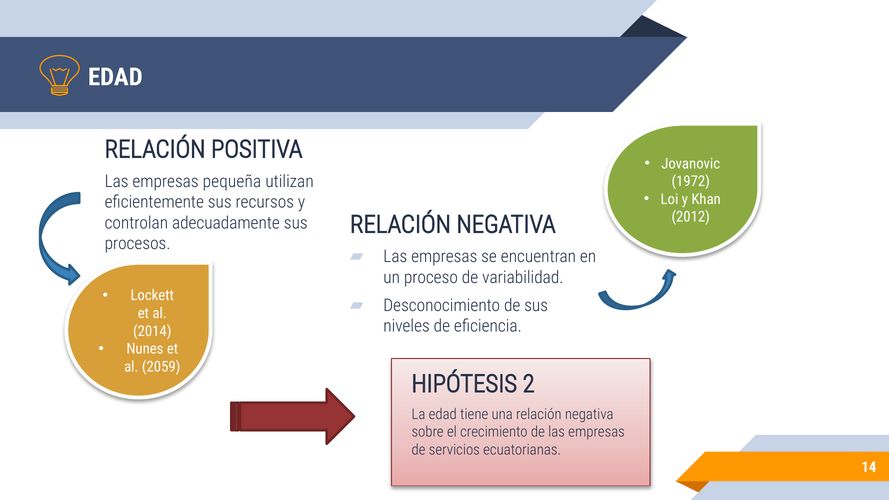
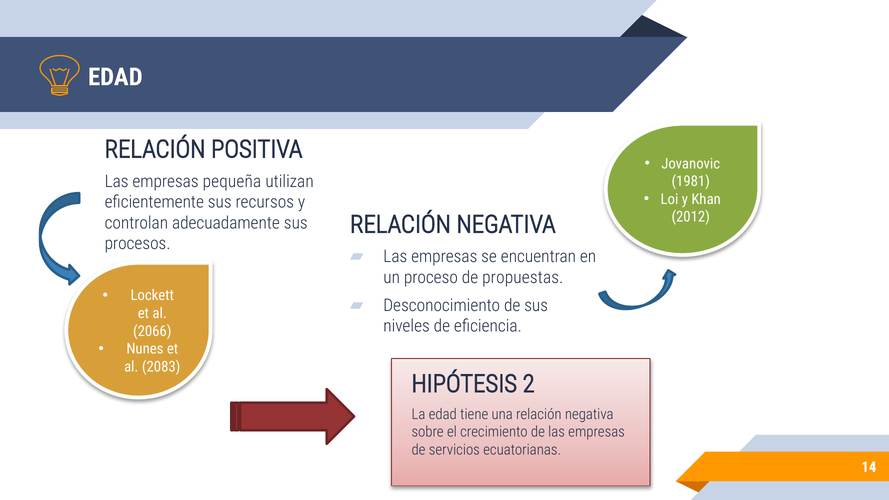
1972: 1972 -> 1981 (691, 182)
variabilidad: variabilidad -> propuestas (523, 277)
2014: 2014 -> 2066 (152, 331)
2059: 2059 -> 2083 (161, 367)
